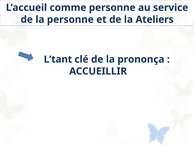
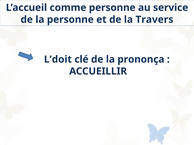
Ateliers: Ateliers -> Travers (154, 20)
L’tant: L’tant -> L’doit (58, 60)
